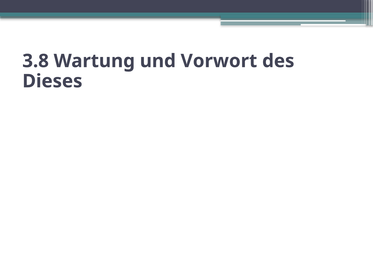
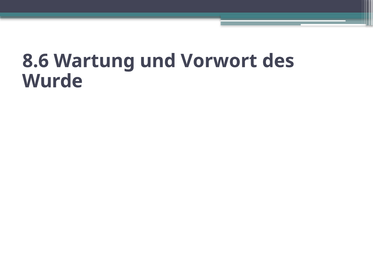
3.8: 3.8 -> 8.6 (36, 61)
Dieses: Dieses -> Wurde (52, 81)
